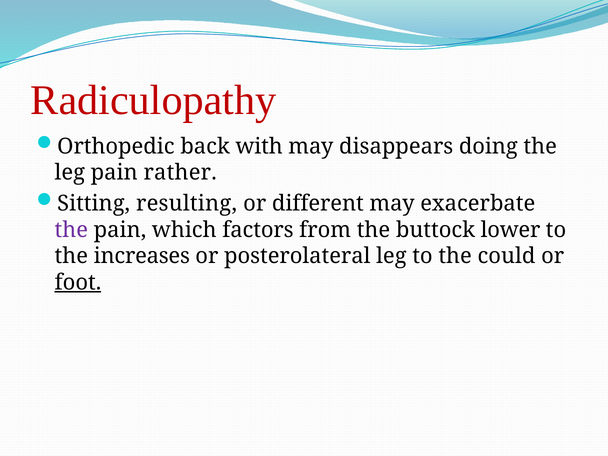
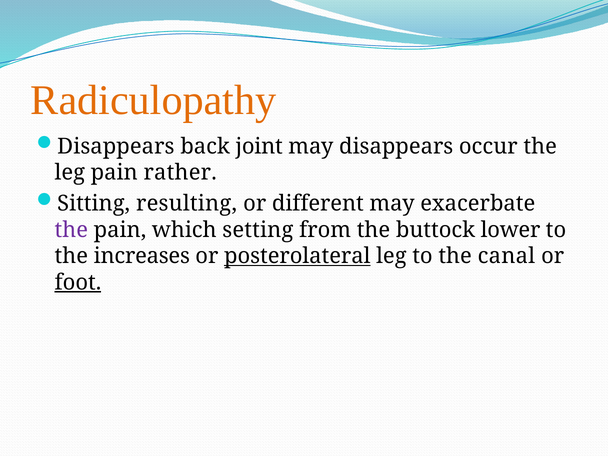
Radiculopathy colour: red -> orange (153, 100)
Orthopedic: Orthopedic -> Disappears (116, 146)
with: with -> joint (259, 146)
doing: doing -> occur (488, 146)
factors: factors -> setting (258, 230)
posterolateral underline: none -> present (297, 256)
could: could -> canal (506, 256)
